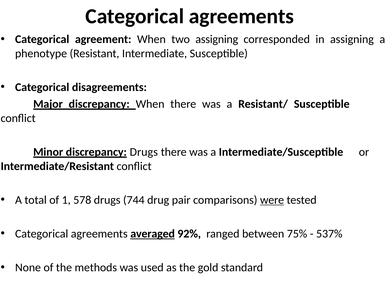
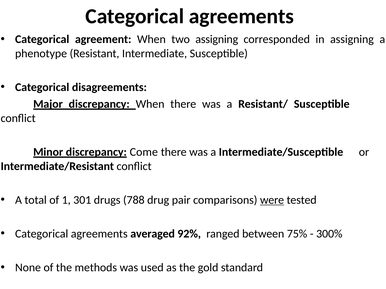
discrepancy Drugs: Drugs -> Come (144, 152)
578: 578 -> 301 (82, 200)
744: 744 -> 788 (134, 200)
averaged underline: present -> none (153, 234)
537%: 537% -> 300% (329, 234)
